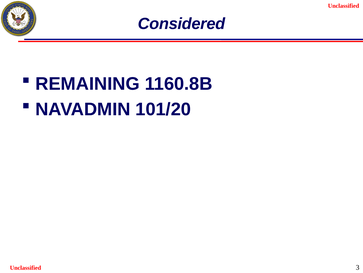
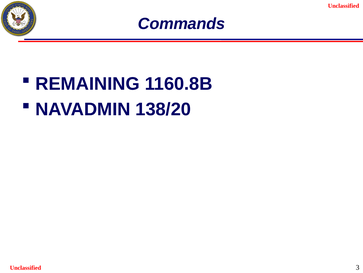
Considered: Considered -> Commands (182, 24)
101/20: 101/20 -> 138/20 (163, 109)
